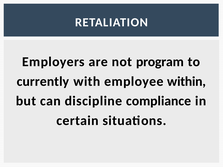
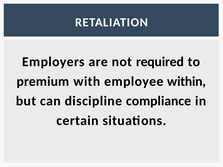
program: program -> required (160, 62)
currently: currently -> premium (43, 81)
